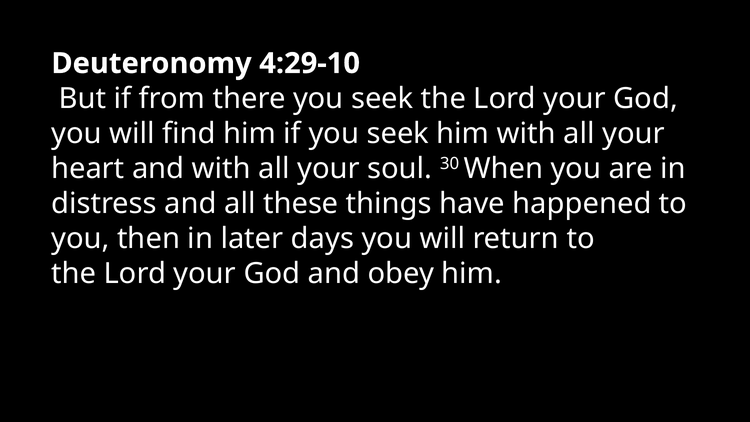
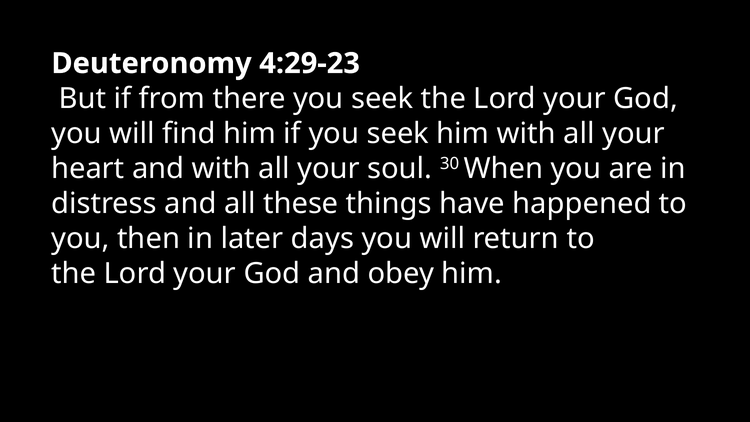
4:29-10: 4:29-10 -> 4:29-23 (310, 63)
